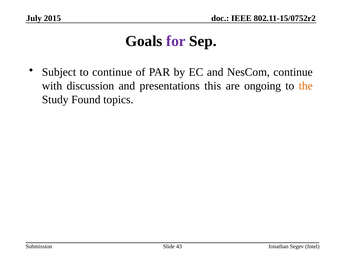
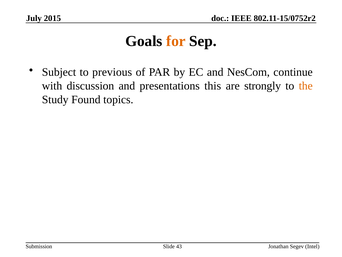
for colour: purple -> orange (176, 41)
to continue: continue -> previous (112, 72)
ongoing: ongoing -> strongly (263, 86)
